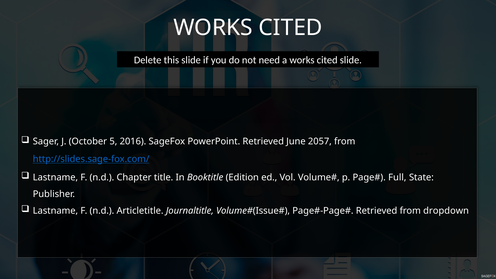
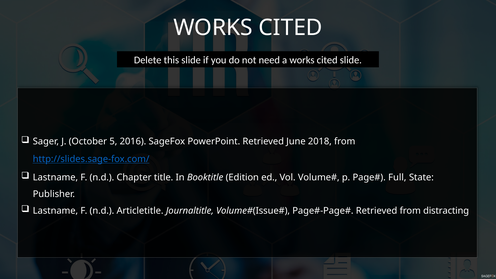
2057: 2057 -> 2018 (320, 142)
dropdown: dropdown -> distracting (446, 211)
